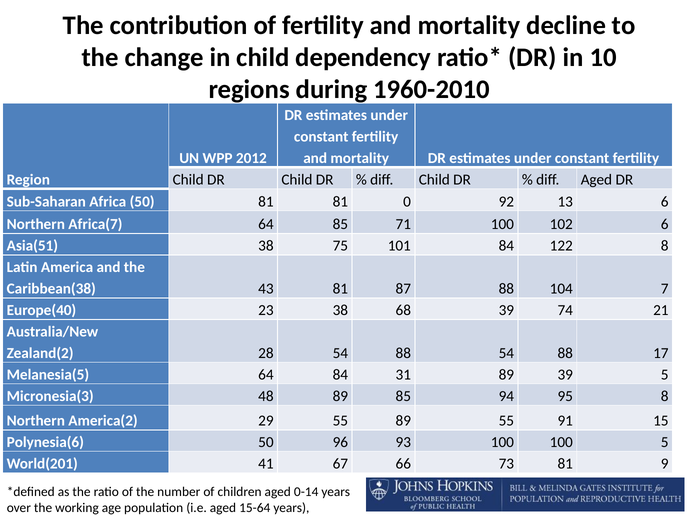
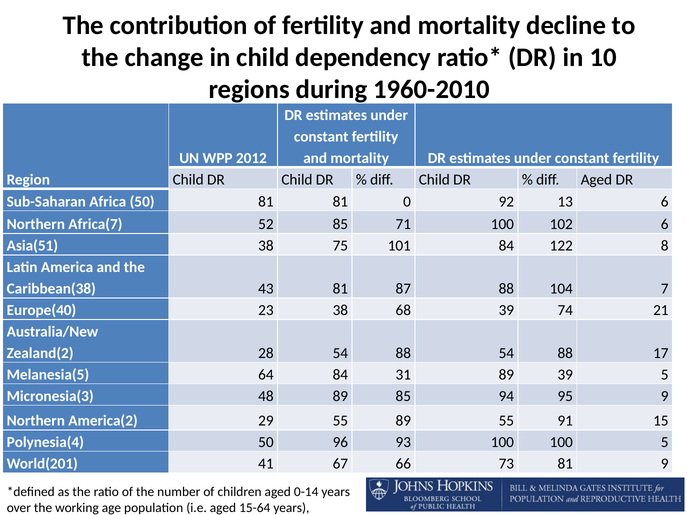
Africa(7 64: 64 -> 52 (266, 225)
95 8: 8 -> 9 (665, 396)
Polynesia(6: Polynesia(6 -> Polynesia(4 (45, 442)
